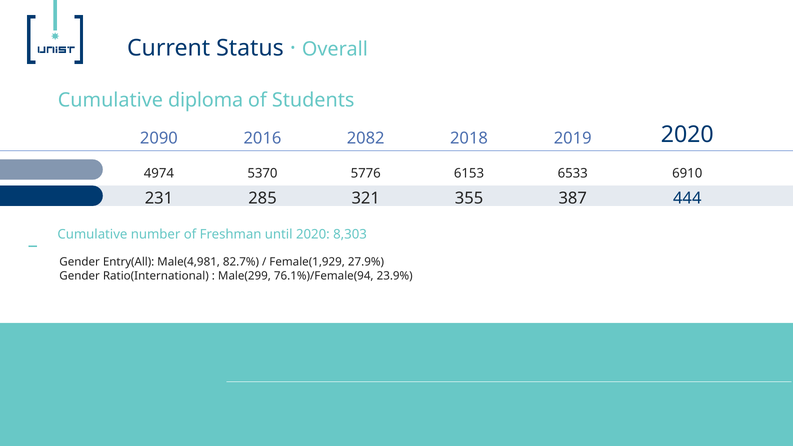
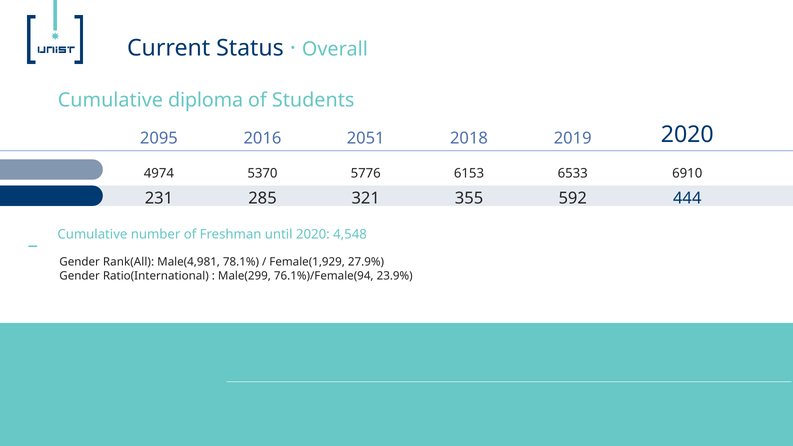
2090: 2090 -> 2095 (159, 138)
2082: 2082 -> 2051 (366, 138)
387: 387 -> 592 (573, 198)
8,303: 8,303 -> 4,548 (350, 234)
Entry(All: Entry(All -> Rank(All (129, 262)
82.7%: 82.7% -> 78.1% (241, 262)
